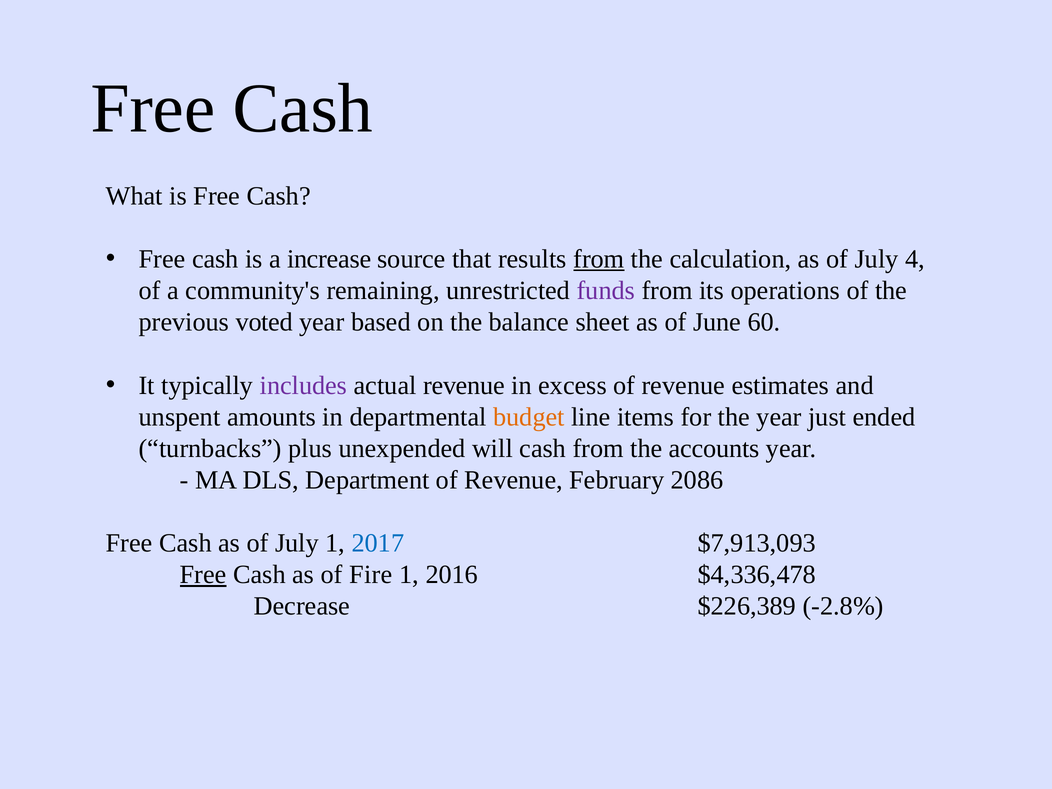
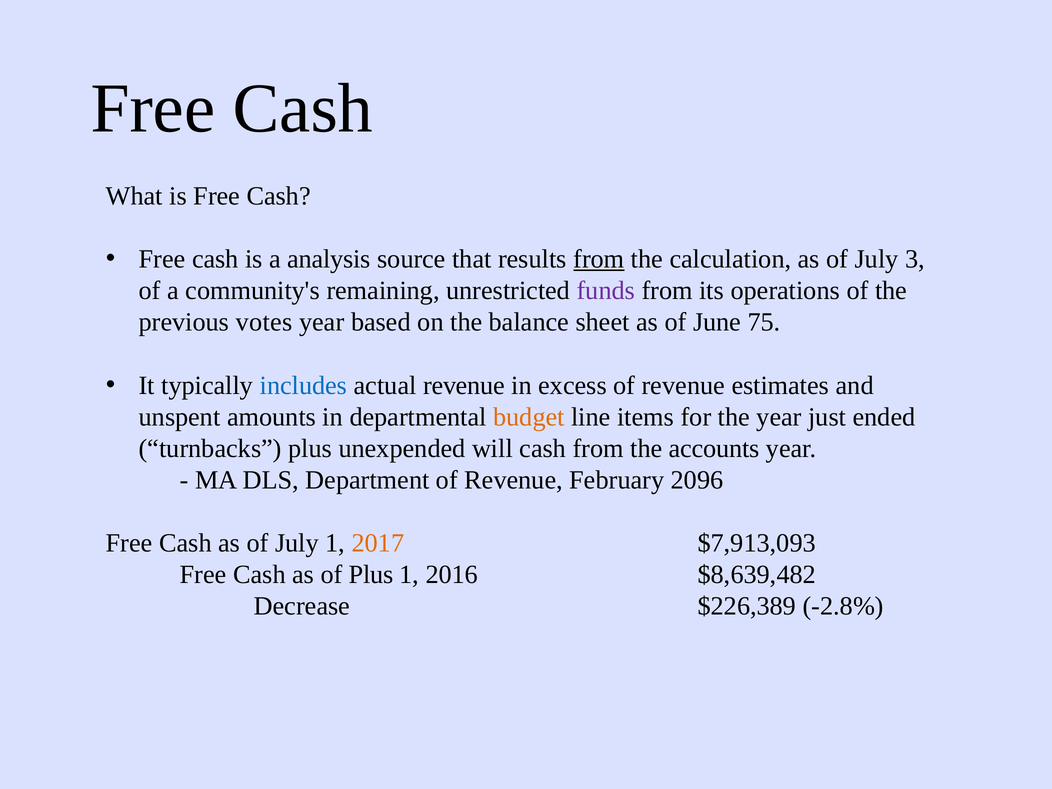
increase: increase -> analysis (329, 259)
4: 4 -> 3 (915, 259)
voted: voted -> votes (264, 322)
60: 60 -> 75 (764, 322)
includes colour: purple -> blue (303, 385)
2086: 2086 -> 2096 (697, 480)
2017 colour: blue -> orange (378, 543)
Free underline: present -> none (203, 575)
of Fire: Fire -> Plus (371, 575)
$4,336,478: $4,336,478 -> $8,639,482 (757, 575)
